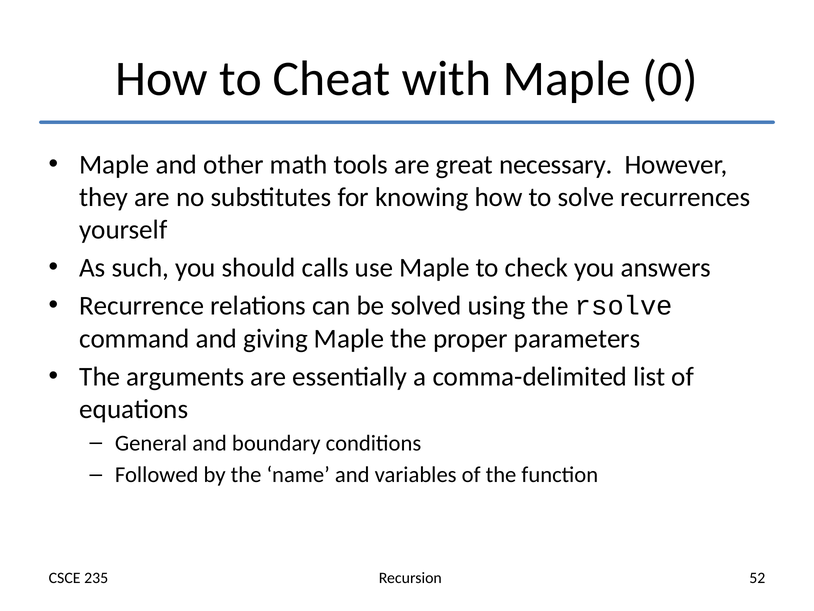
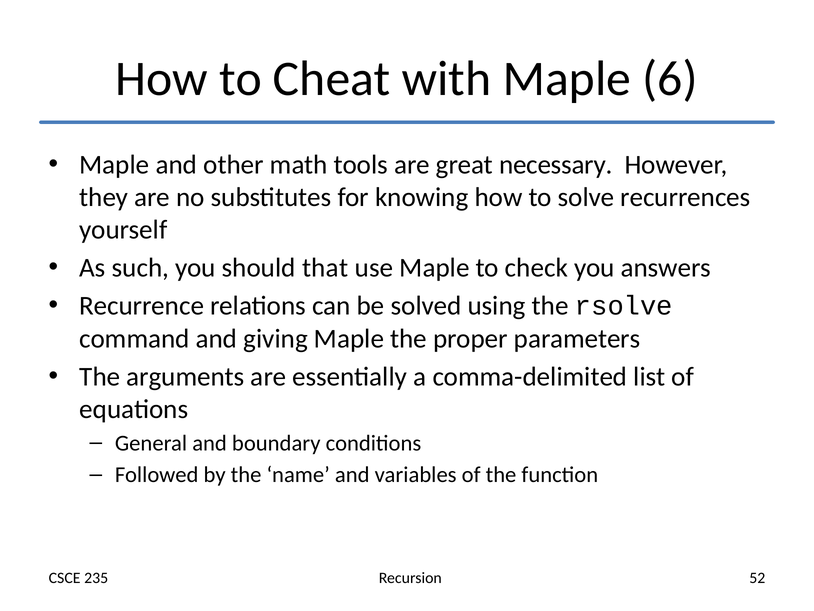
0: 0 -> 6 (670, 79)
calls: calls -> that (325, 268)
